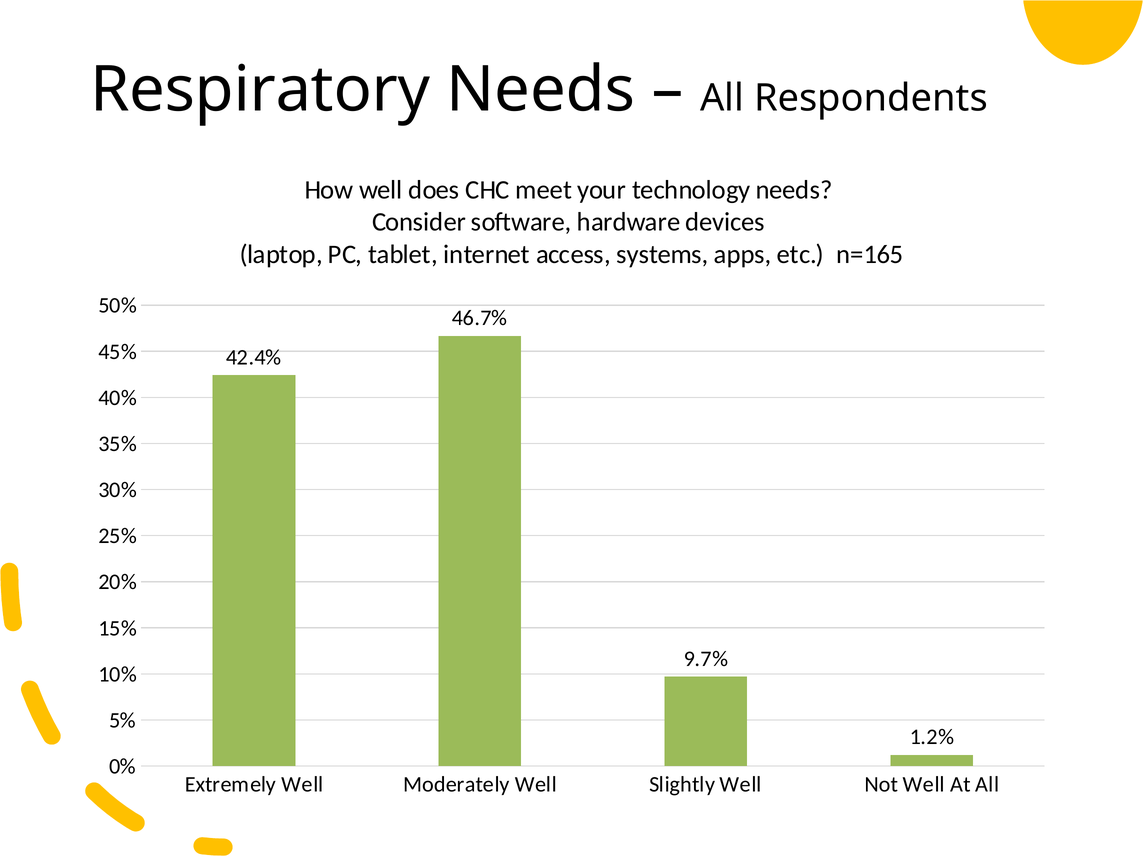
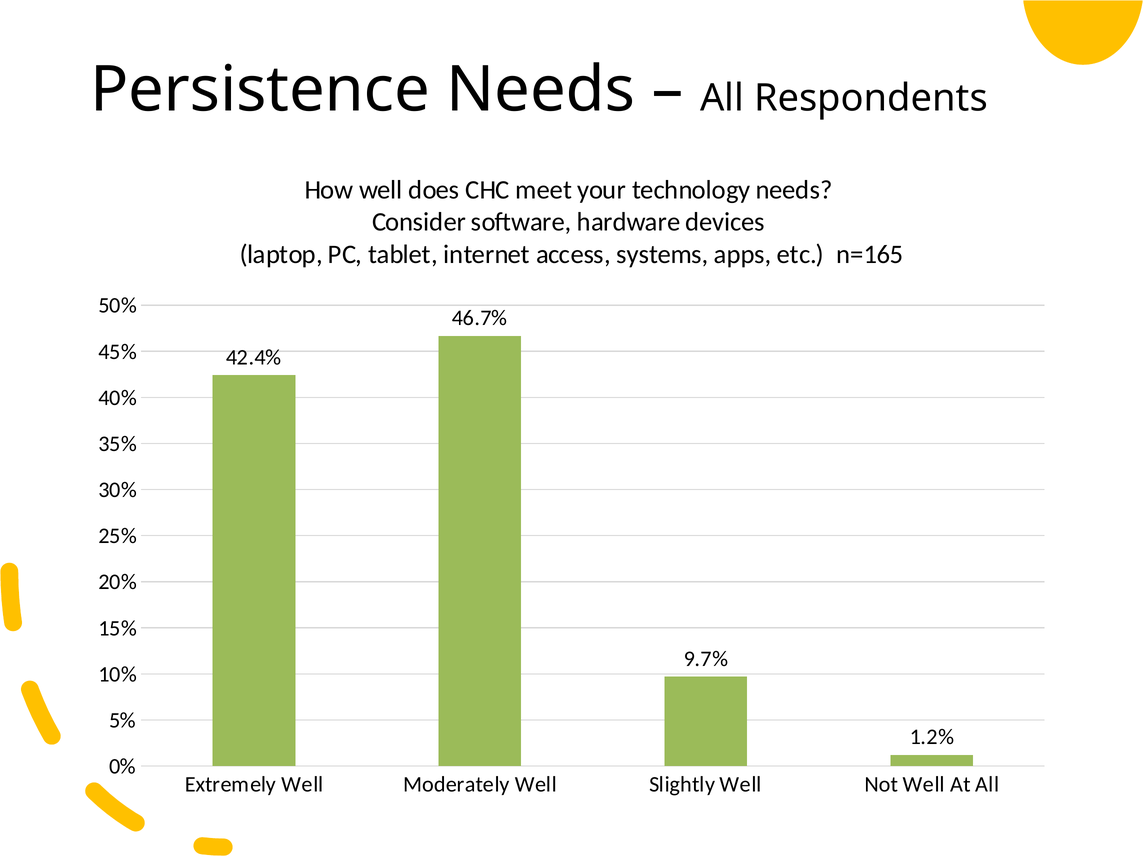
Respiratory: Respiratory -> Persistence (260, 90)
